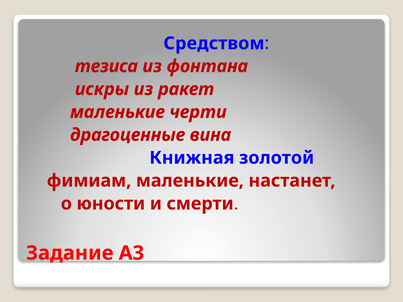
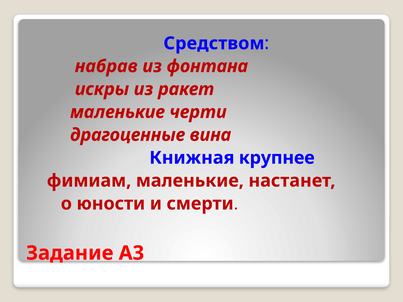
тезиса: тезиса -> набрав (106, 66)
золотой: золотой -> крупнее (277, 158)
